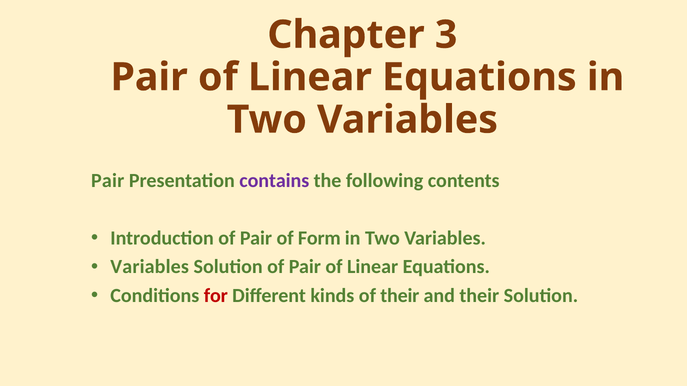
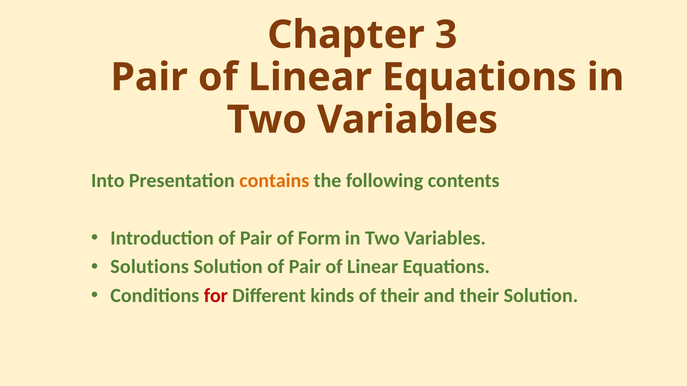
Pair: Pair -> Into (108, 181)
contains colour: purple -> orange (274, 181)
Variables: Variables -> Solutions (150, 267)
